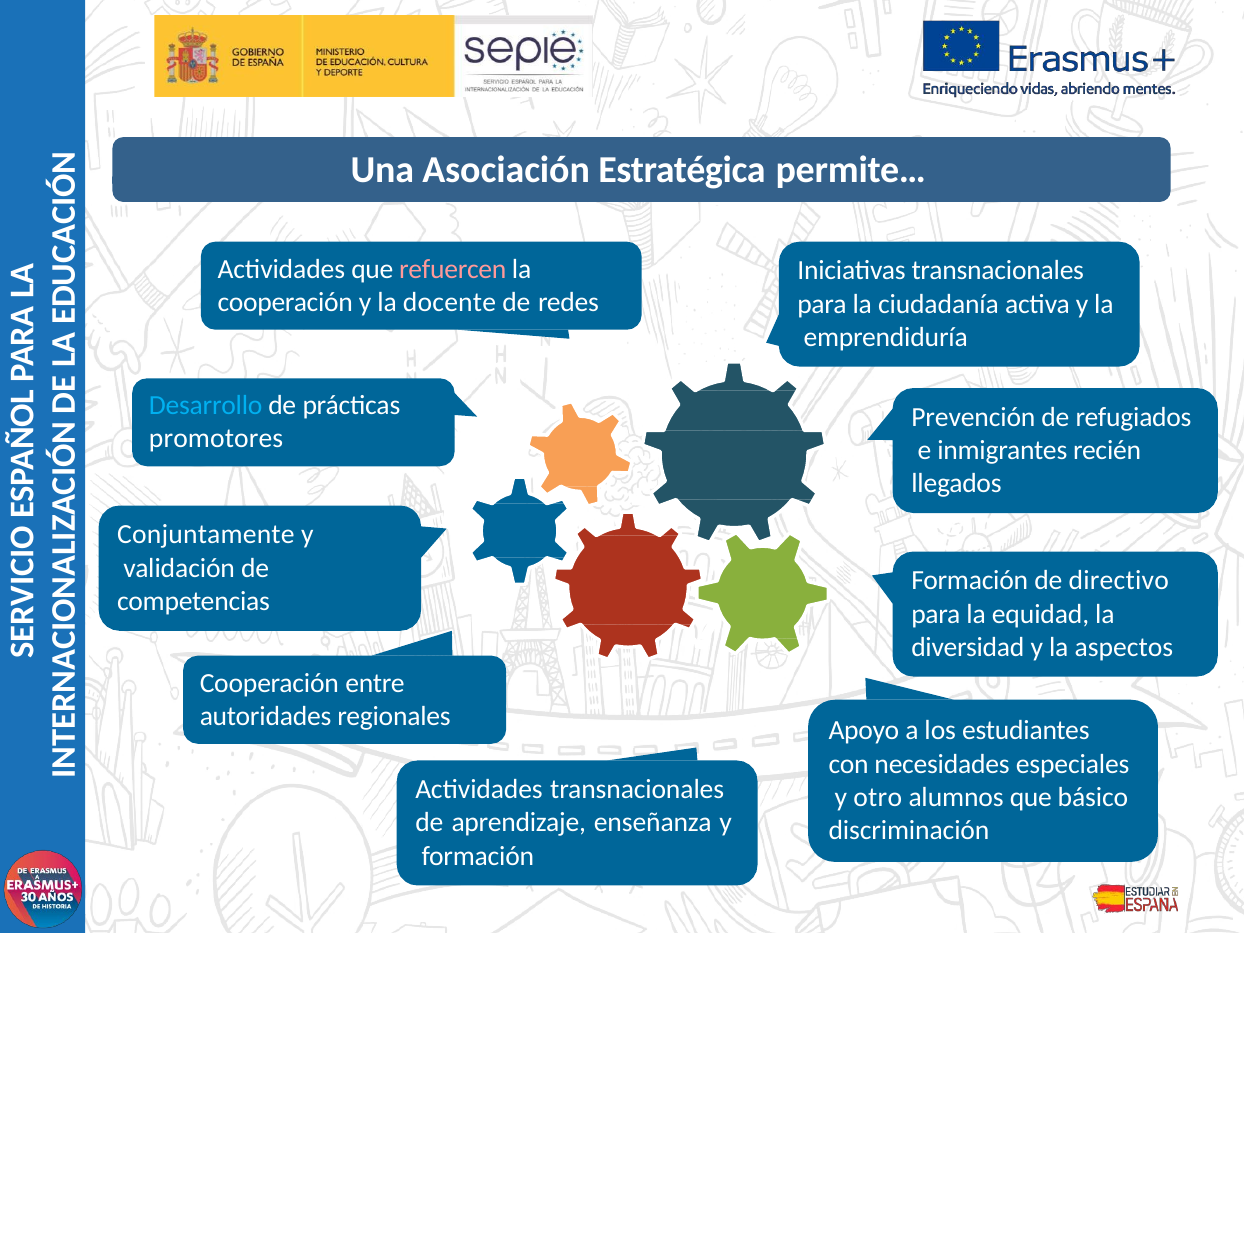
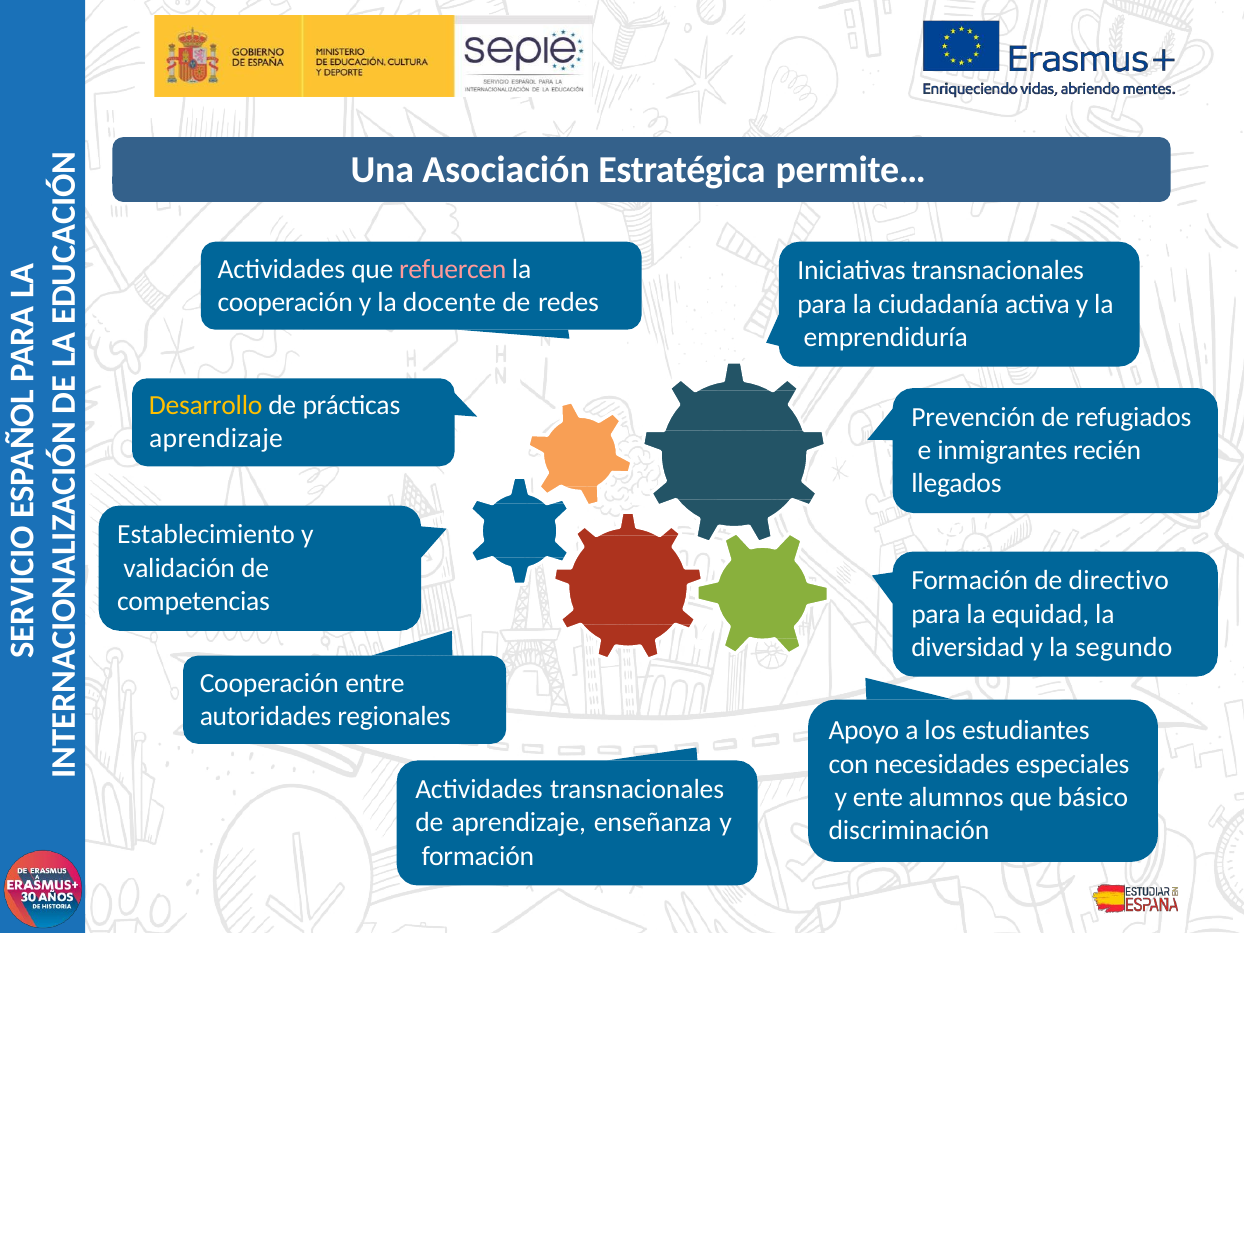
Desarrollo colour: light blue -> yellow (206, 406)
promotores: promotores -> aprendizaje (216, 439)
Conjuntamente: Conjuntamente -> Establecimiento (206, 535)
aspectos: aspectos -> segundo (1124, 647)
otro: otro -> ente (878, 797)
